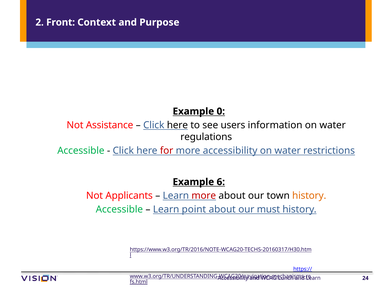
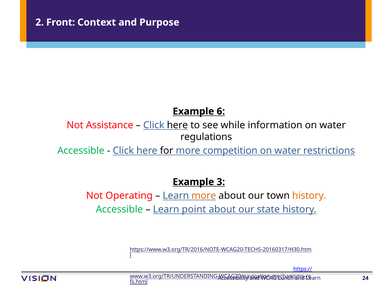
0: 0 -> 6 (221, 111)
users: users -> while (233, 125)
for colour: red -> black (167, 151)
more accessibility: accessibility -> competition (230, 151)
6: 6 -> 3 (221, 182)
Applicants: Applicants -> Operating (129, 196)
more colour: red -> orange (204, 196)
must: must -> state (268, 209)
